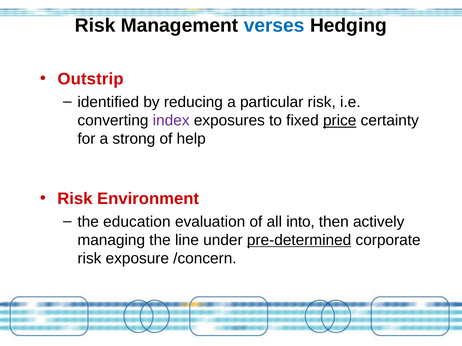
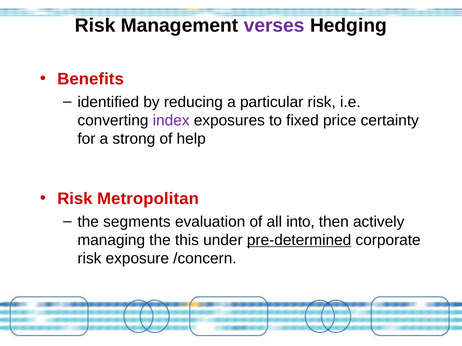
verses colour: blue -> purple (274, 26)
Outstrip: Outstrip -> Benefits (91, 79)
price underline: present -> none (340, 121)
Environment: Environment -> Metropolitan (148, 199)
education: education -> segments (137, 222)
line: line -> this (187, 240)
